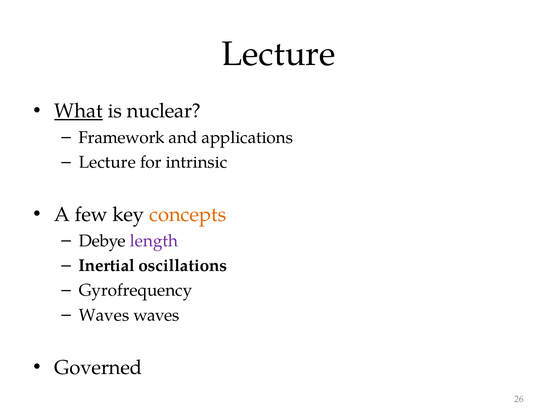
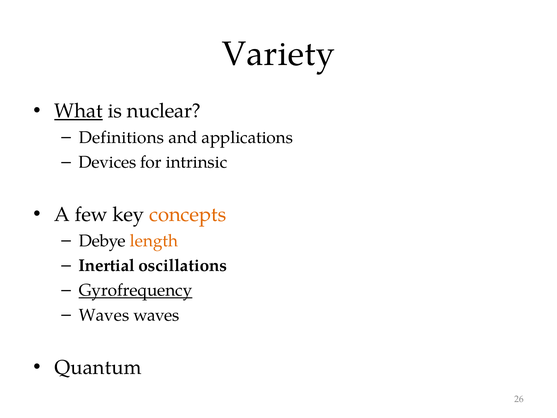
Lecture: Lecture -> Variety (278, 54)
Framework: Framework -> Definitions (121, 137)
Lecture: Lecture -> Devices (107, 162)
length colour: purple -> orange (154, 241)
Gyrofrequency underline: none -> present (135, 290)
Governed: Governed -> Quantum (98, 367)
